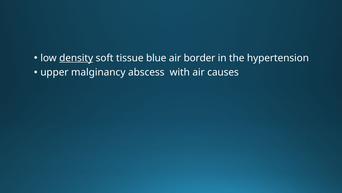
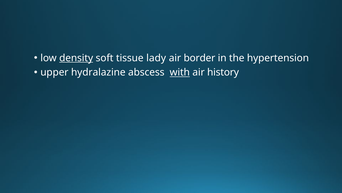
blue: blue -> lady (156, 58)
malginancy: malginancy -> hydralazine (98, 72)
with underline: none -> present (180, 72)
causes: causes -> history (223, 72)
